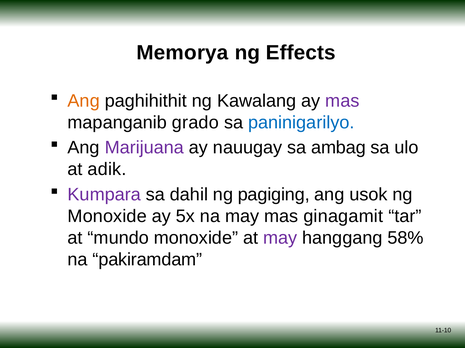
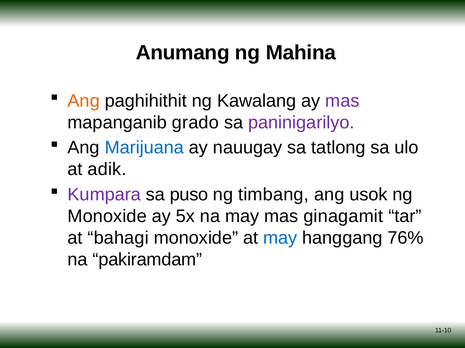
Memorya: Memorya -> Anumang (183, 53)
Effects: Effects -> Mahina (301, 53)
paninigarilyo colour: blue -> purple (301, 123)
Marijuana colour: purple -> blue (144, 148)
ambag: ambag -> tatlong (338, 148)
dahil: dahil -> puso (189, 195)
pagiging: pagiging -> timbang (274, 195)
mundo: mundo -> bahagi (118, 238)
may colour: purple -> blue (280, 238)
58%: 58% -> 76% (406, 238)
